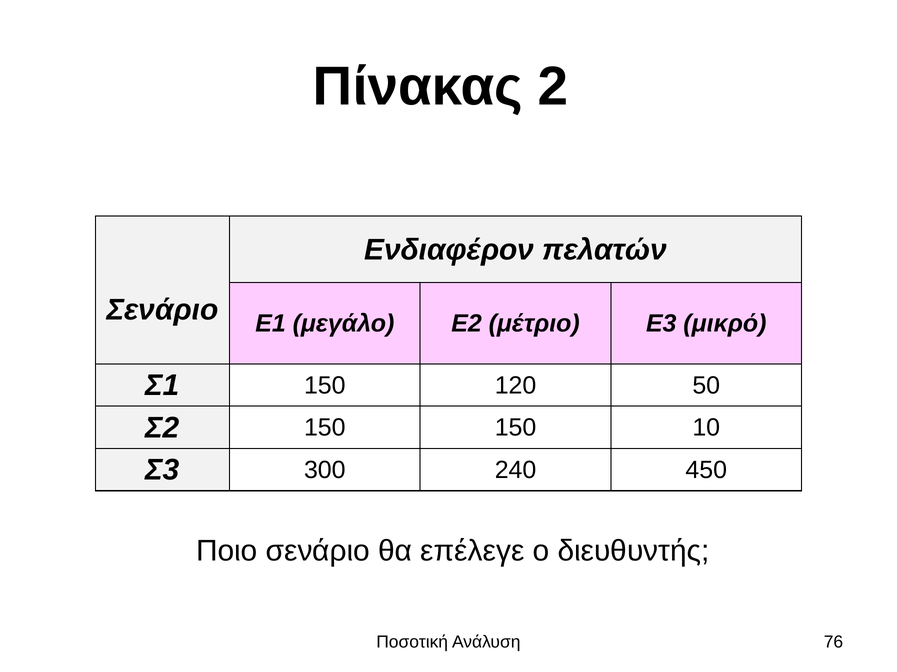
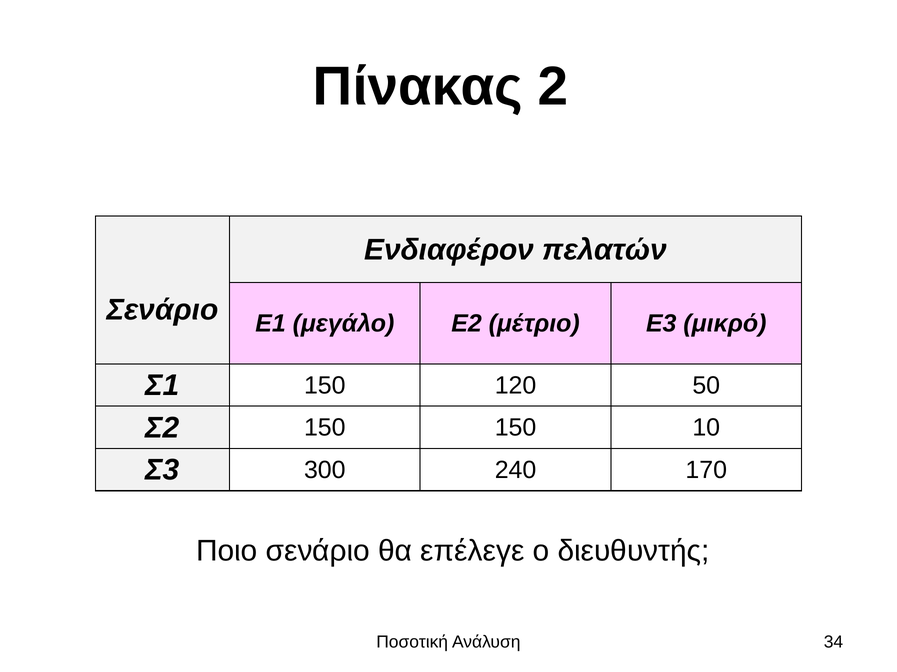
450: 450 -> 170 (706, 471)
76: 76 -> 34 (833, 643)
